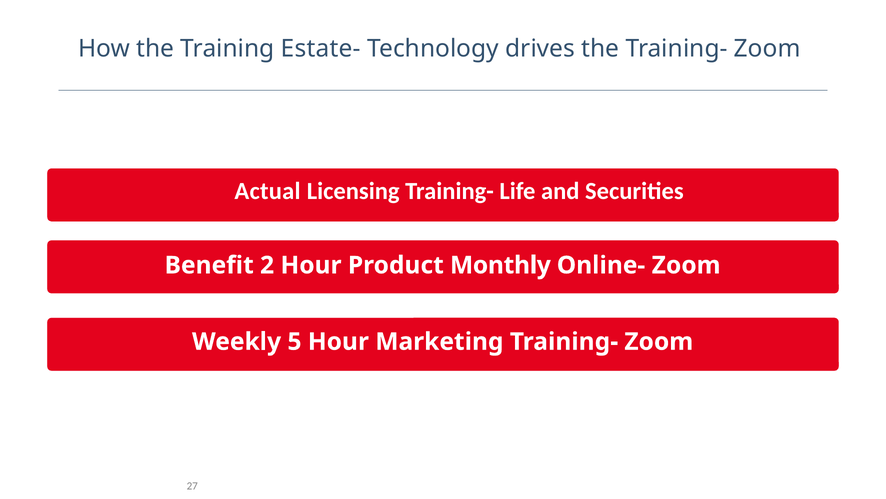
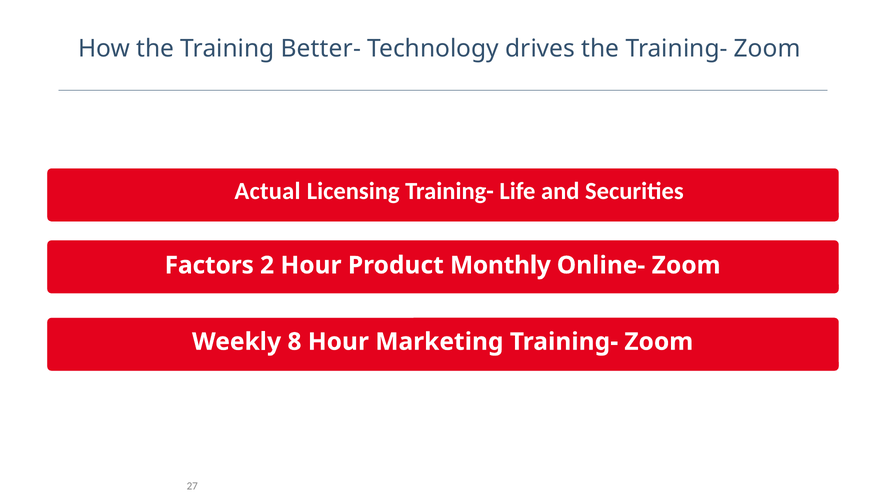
Estate-: Estate- -> Better- (321, 49)
Benefit: Benefit -> Factors (209, 265)
5: 5 -> 8 (294, 341)
